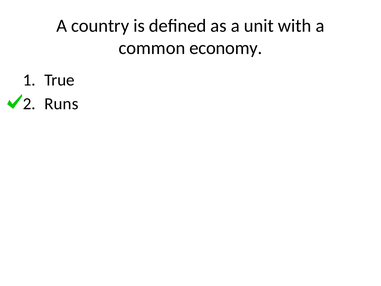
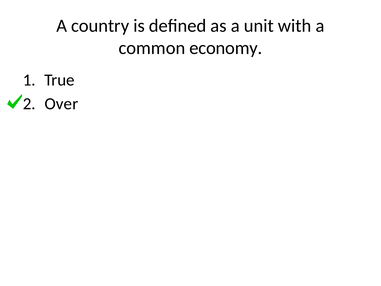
Runs: Runs -> Over (61, 104)
